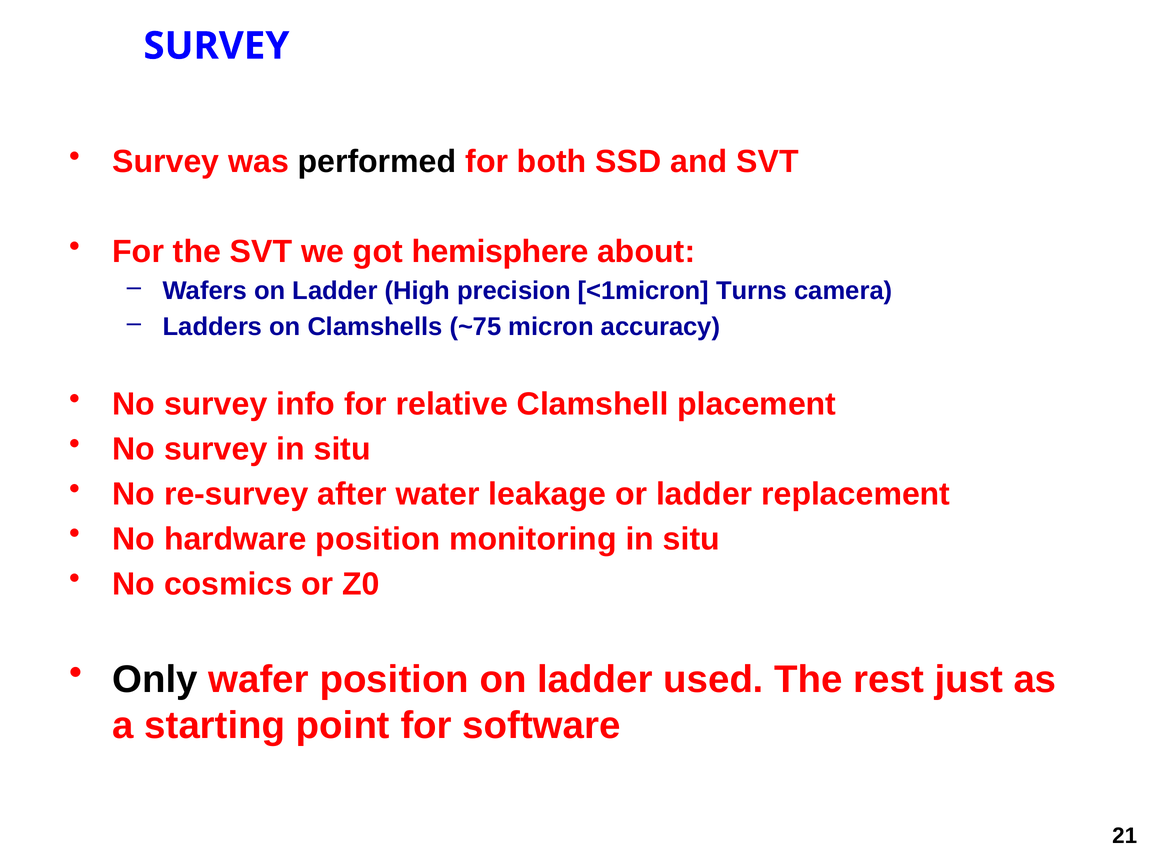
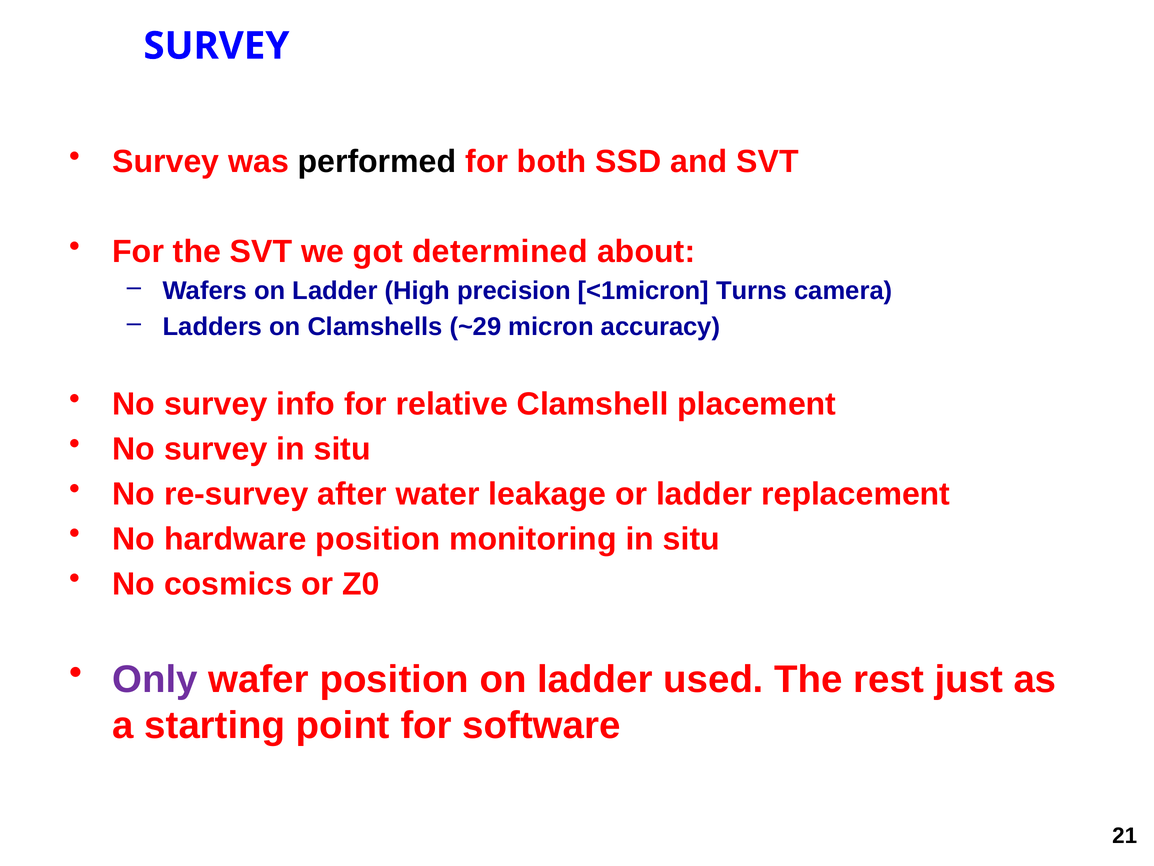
hemisphere: hemisphere -> determined (500, 251)
~75: ~75 -> ~29 (476, 327)
Only colour: black -> purple (155, 679)
